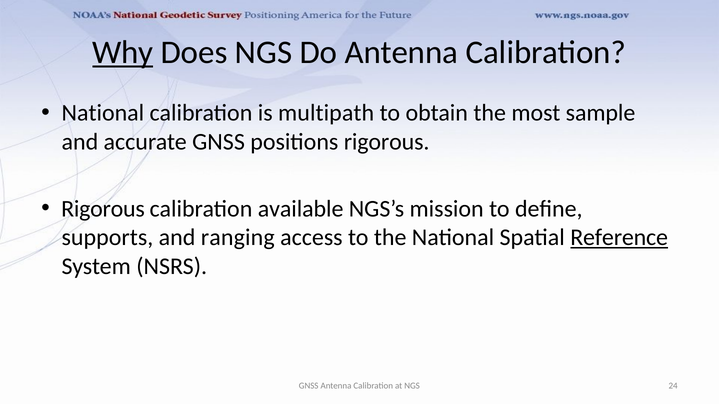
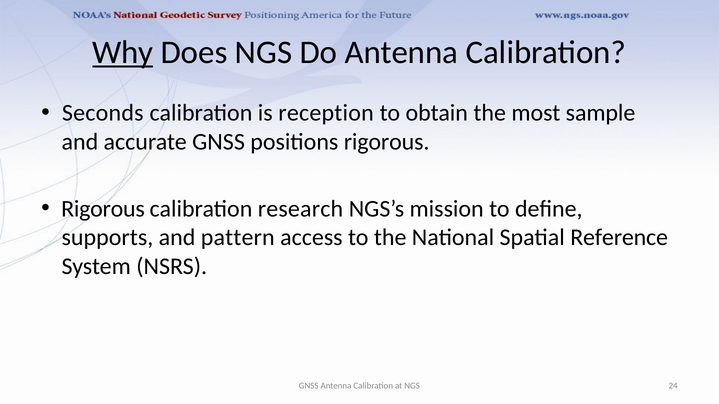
National: National -> Seconds (103, 113)
multipath: multipath -> reception (326, 113)
available: available -> research (300, 209)
ranging: ranging -> pattern (238, 238)
Reference underline: present -> none (619, 238)
